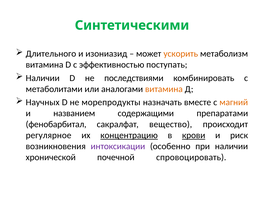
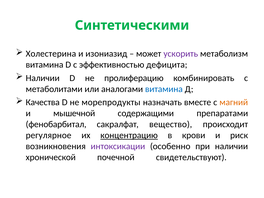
Длительного: Длительного -> Холестерина (51, 54)
ускорить colour: orange -> purple (181, 54)
поступать: поступать -> дефицита (167, 65)
последствиями: последствиями -> пролиферацию (134, 78)
витамина colour: orange -> blue (164, 89)
Научных: Научных -> Качества (43, 102)
названием: названием -> мышечной (74, 113)
крови underline: present -> none (194, 135)
спровоцировать: спровоцировать -> свидетельствуют (191, 157)
